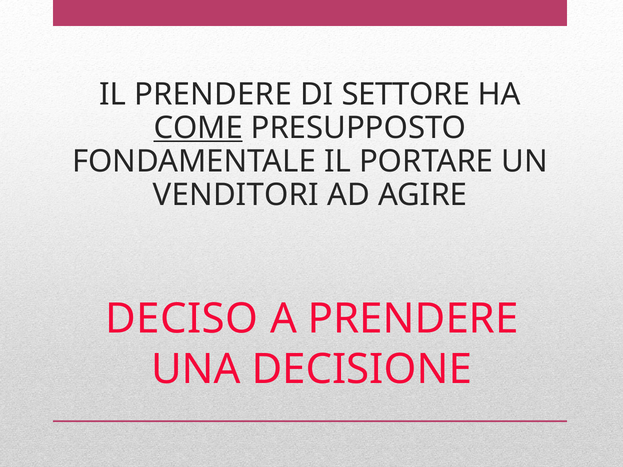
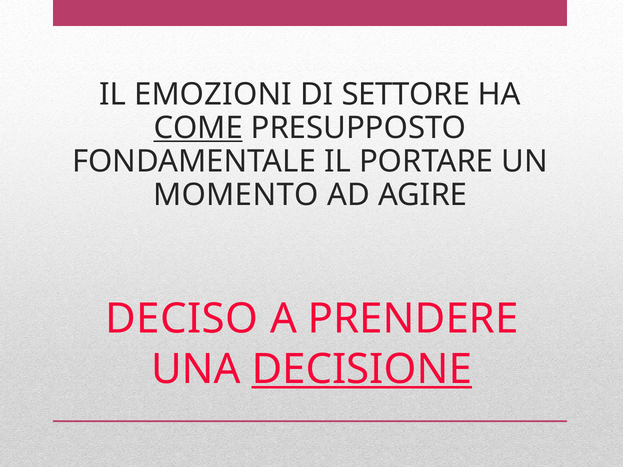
IL PRENDERE: PRENDERE -> EMOZIONI (213, 94)
VENDITORI: VENDITORI -> MOMENTO (236, 195)
DECISIONE underline: none -> present (362, 369)
